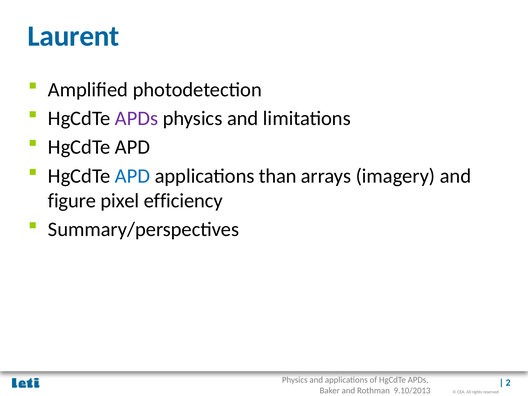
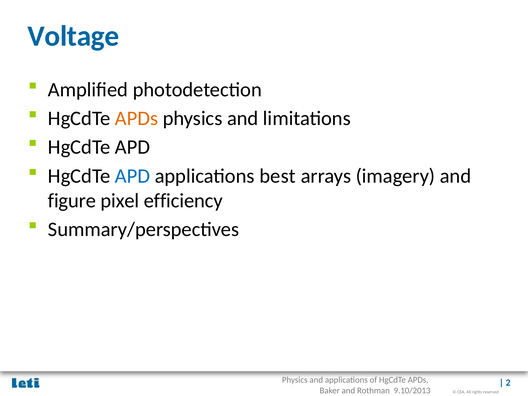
Laurent: Laurent -> Voltage (73, 36)
APDs colour: purple -> orange (137, 118)
than: than -> best (278, 176)
